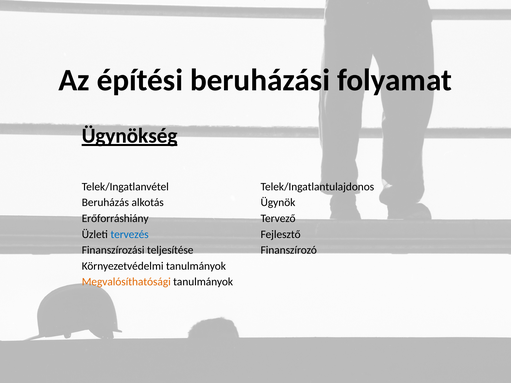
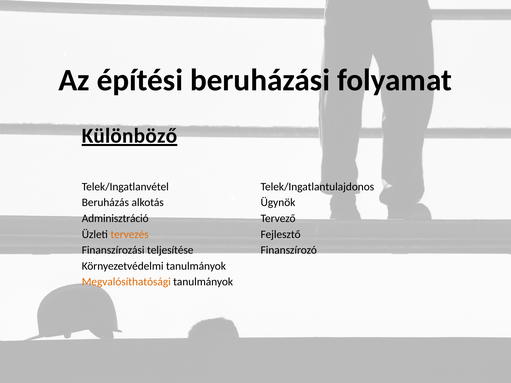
Ügynökség: Ügynökség -> Különböző (129, 136)
Erőforráshiány: Erőforráshiány -> Adminisztráció (115, 219)
tervezés colour: blue -> orange (130, 234)
